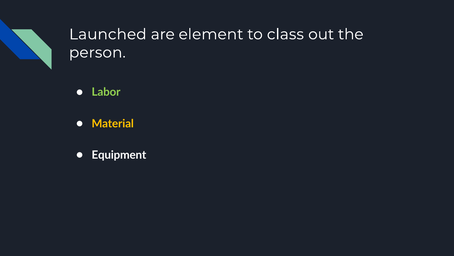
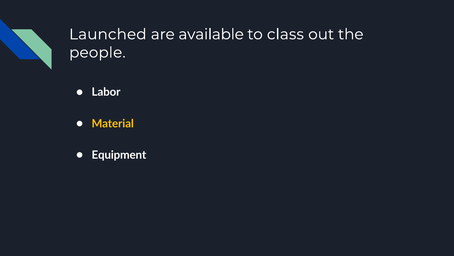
element: element -> available (211, 34)
person: person -> people (97, 52)
Labor colour: light green -> white (106, 92)
